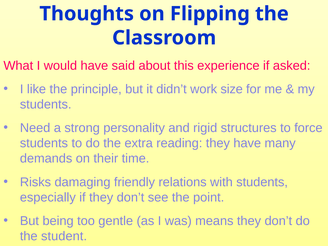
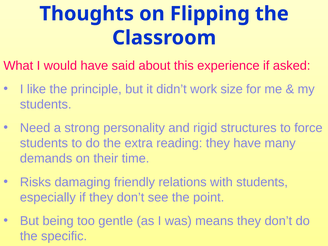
student: student -> specific (64, 236)
